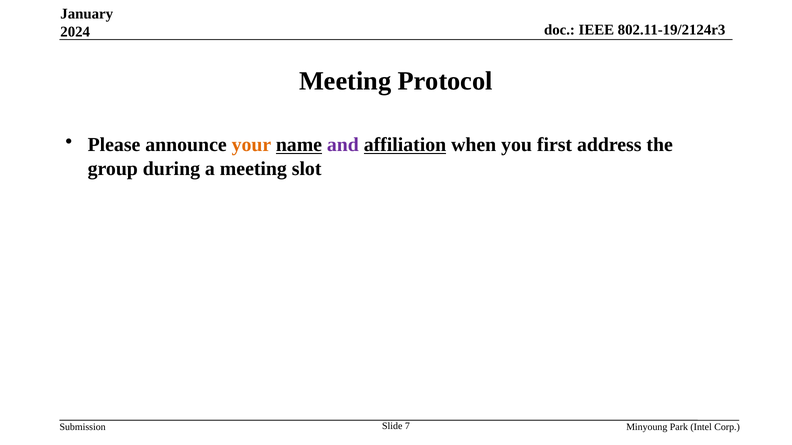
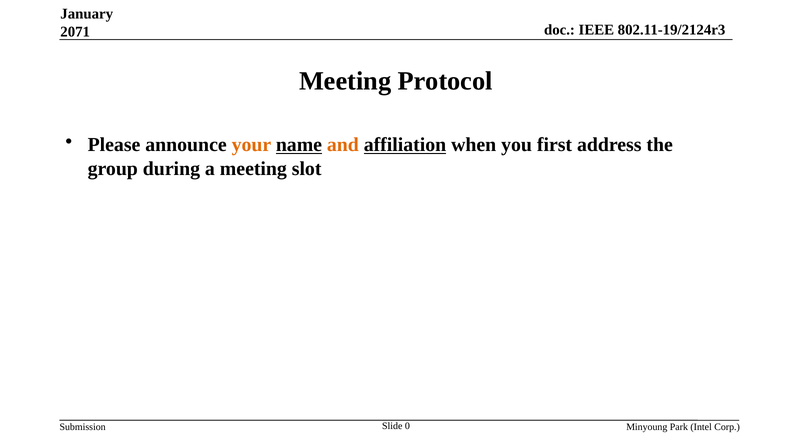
2024: 2024 -> 2071 (75, 32)
and colour: purple -> orange (343, 145)
7: 7 -> 0 (407, 426)
